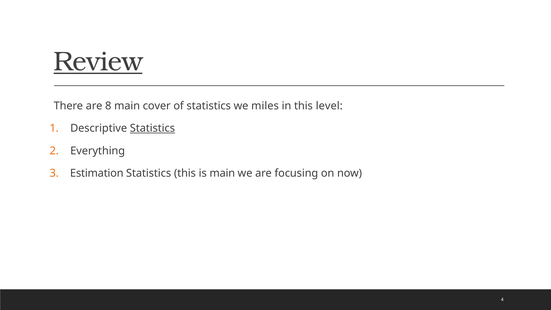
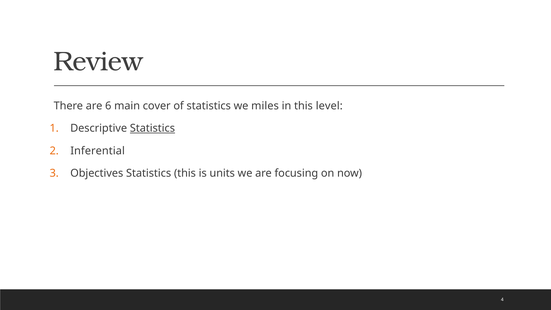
Review underline: present -> none (98, 62)
8: 8 -> 6 (108, 106)
Everything: Everything -> Inferential (98, 151)
Estimation: Estimation -> Objectives (97, 173)
is main: main -> units (222, 173)
